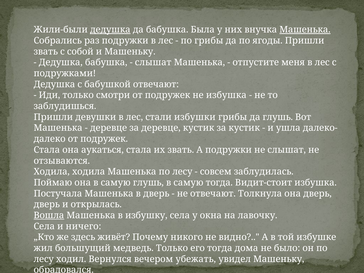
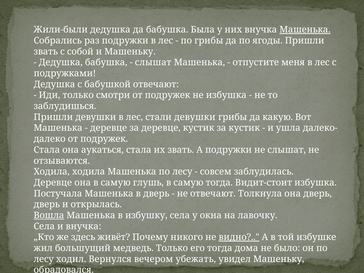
дедушка underline: present -> none (110, 30)
стали избушки: избушки -> девушки (195, 117)
да глушь: глушь -> какую (278, 117)
Поймаю: Поймаю -> Деревце (53, 183)
и ничего: ничего -> внучка (83, 226)
видно underline: none -> present (239, 237)
